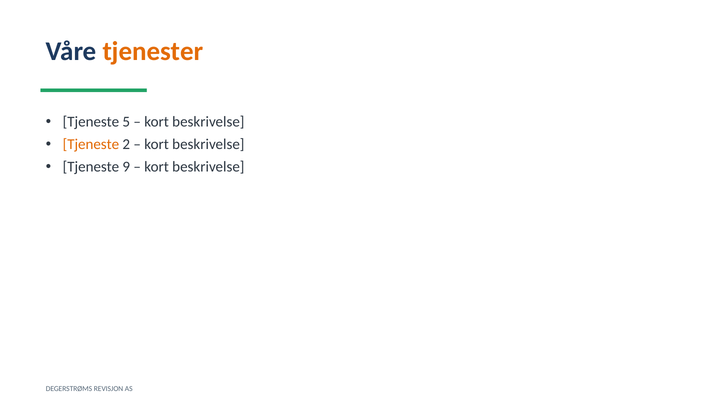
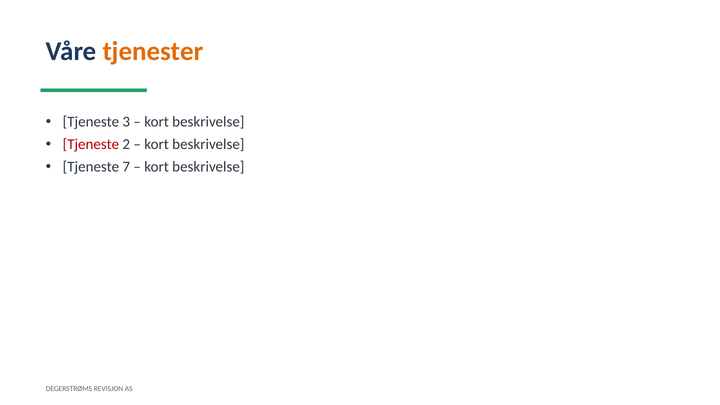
5: 5 -> 3 (126, 122)
Tjeneste colour: orange -> red (91, 144)
9: 9 -> 7 (126, 167)
